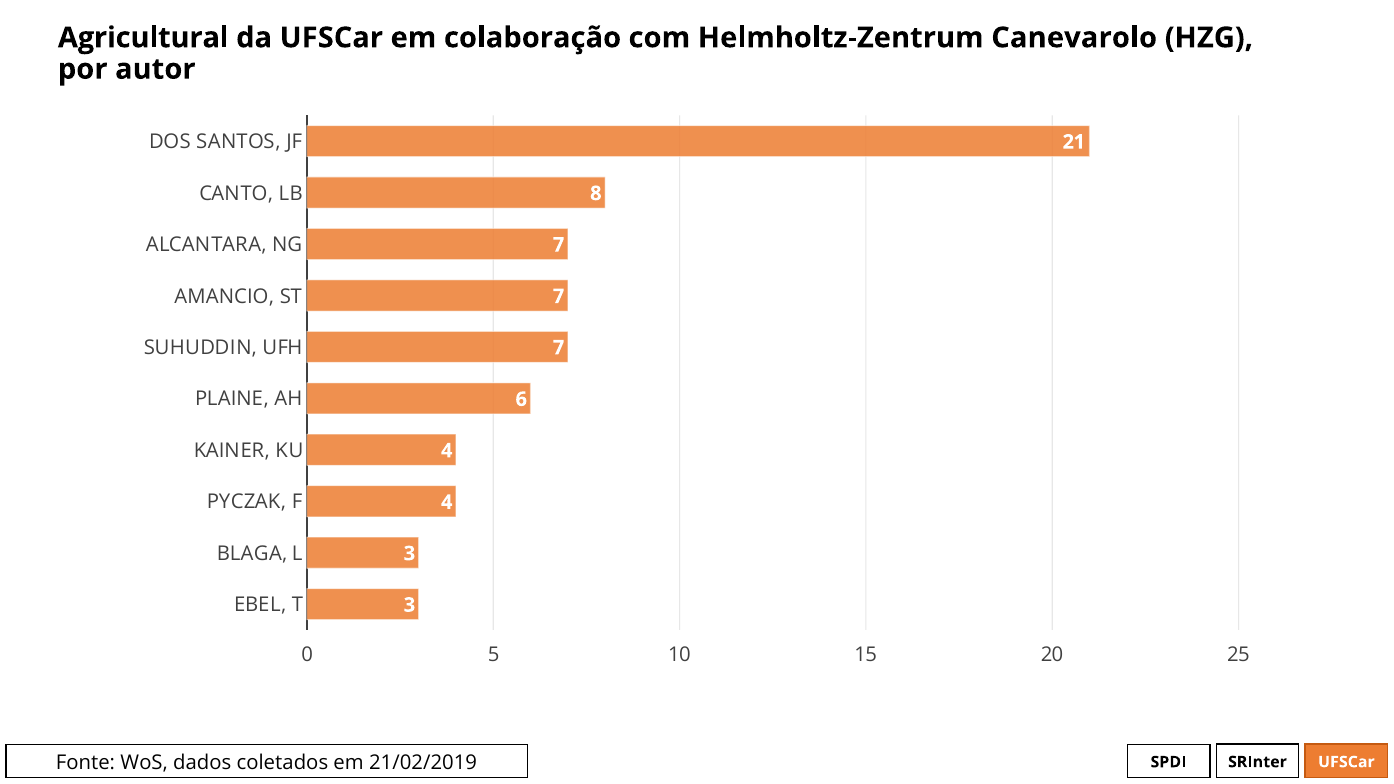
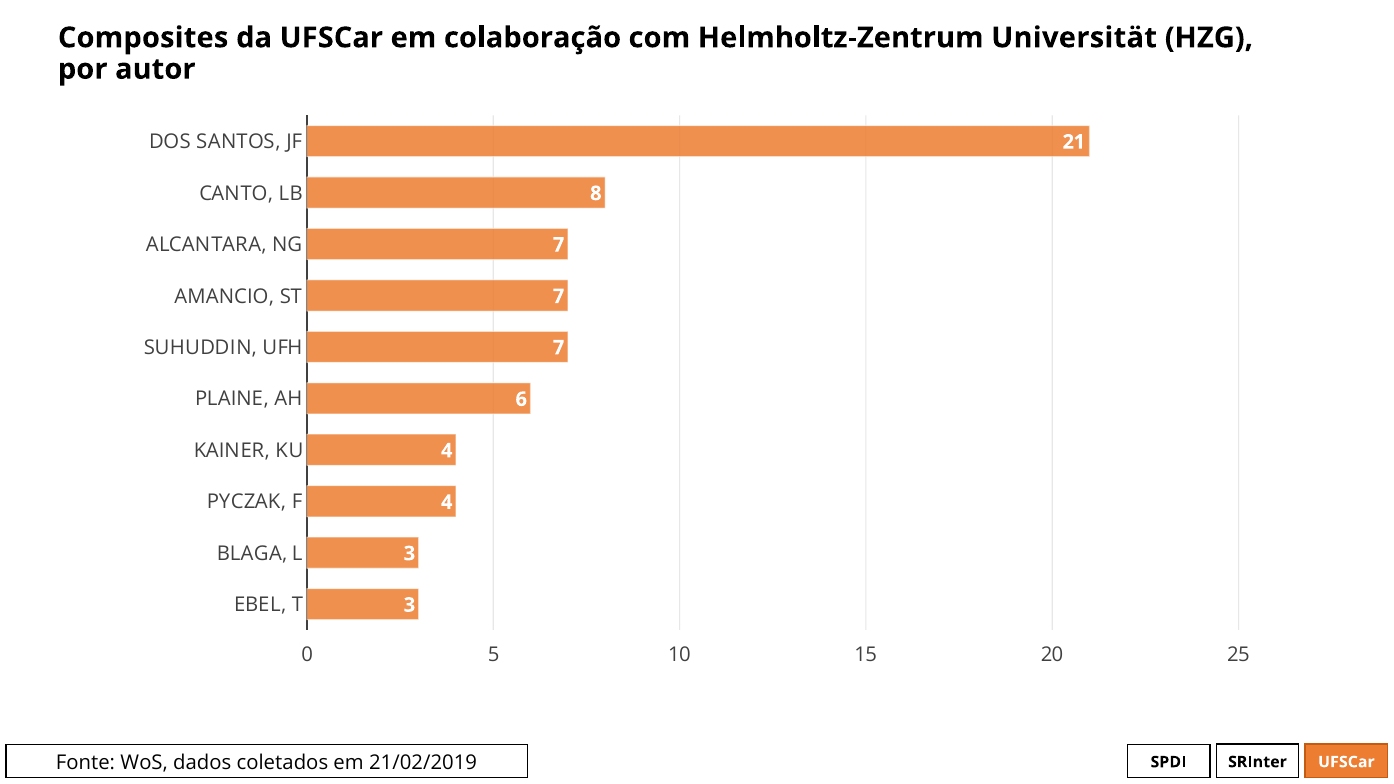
Agricultural: Agricultural -> Composites (143, 38)
Canevarolo: Canevarolo -> Universität (1074, 38)
